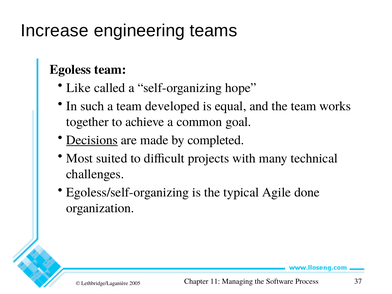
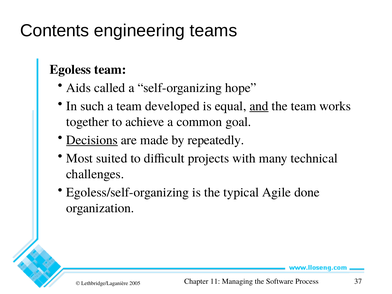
Increase: Increase -> Contents (55, 31)
Like: Like -> Aids (79, 88)
and underline: none -> present (259, 106)
completed: completed -> repeatedly (216, 140)
